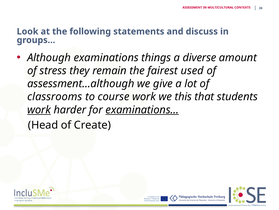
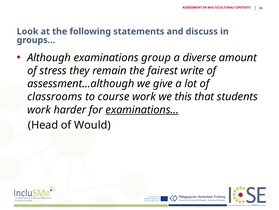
things: things -> group (156, 57)
used: used -> write (192, 70)
work underline: present -> none (39, 109)
Create: Create -> Would (92, 125)
